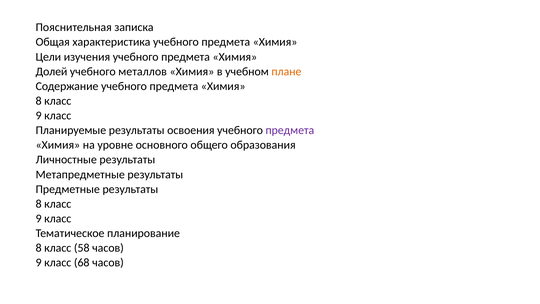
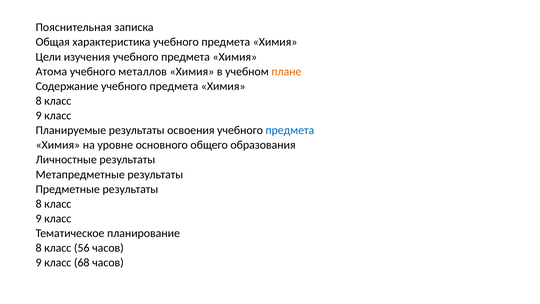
Долей: Долей -> Атома (51, 71)
предмета colour: purple -> blue (290, 130)
58: 58 -> 56 (82, 248)
